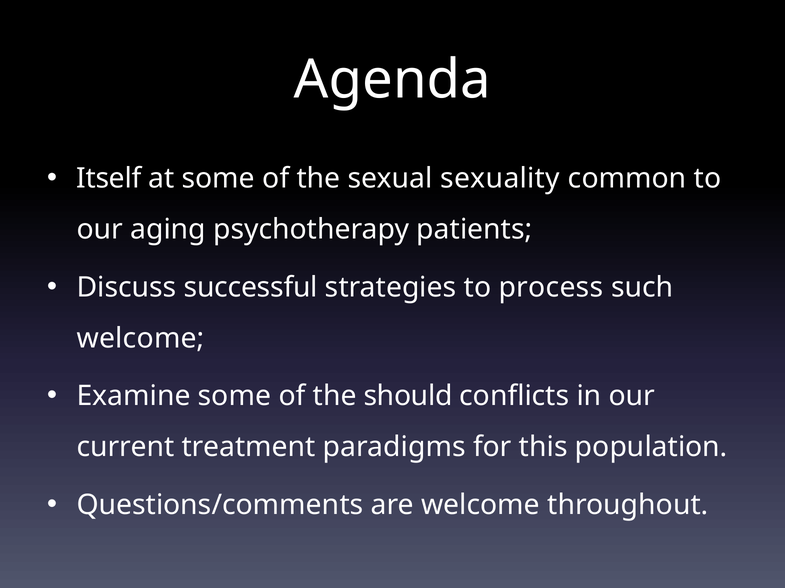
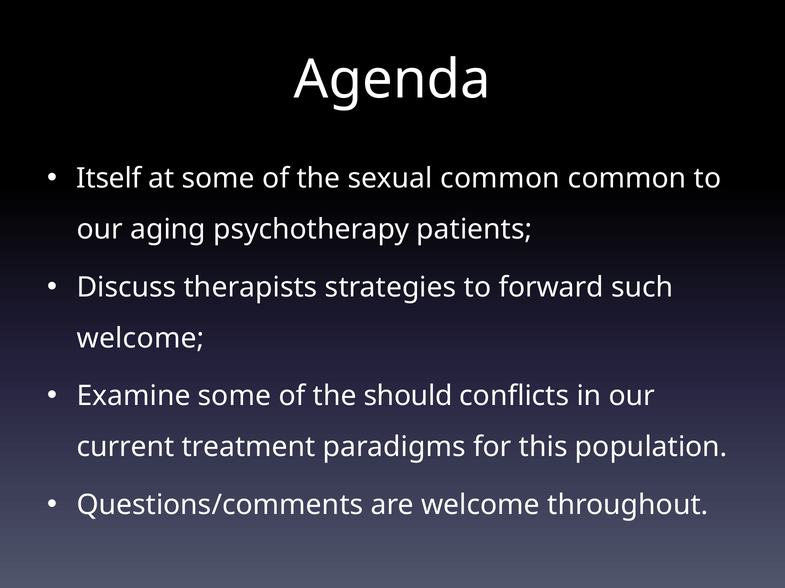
sexual sexuality: sexuality -> common (500, 179)
successful: successful -> therapists (251, 288)
process: process -> forward (551, 288)
